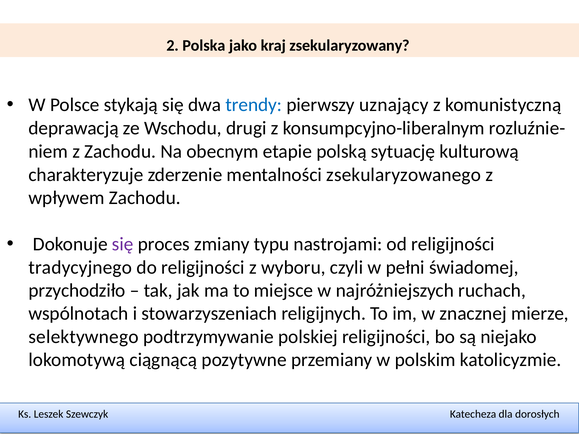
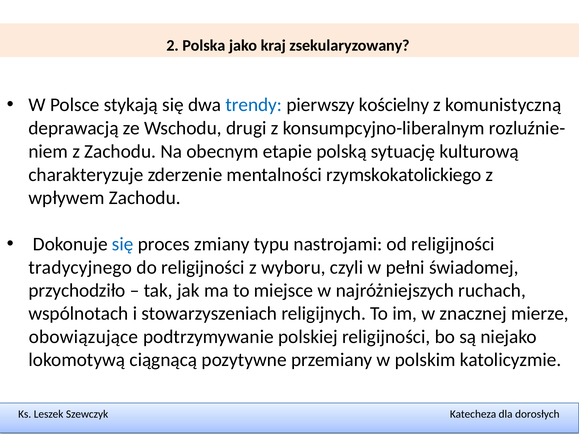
uznający: uznający -> kościelny (394, 105)
zsekularyzowanego: zsekularyzowanego -> rzymskokatolickiego (404, 175)
się colour: purple -> blue (123, 244)
selektywnego: selektywnego -> obowiązujące (84, 337)
